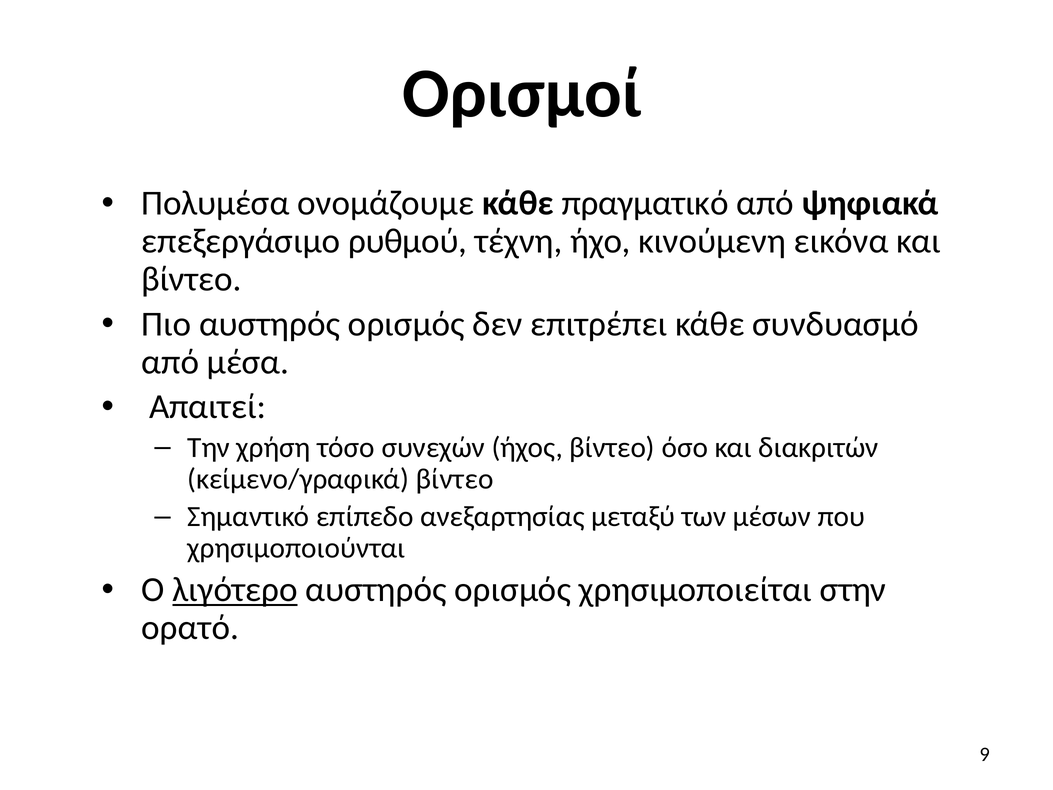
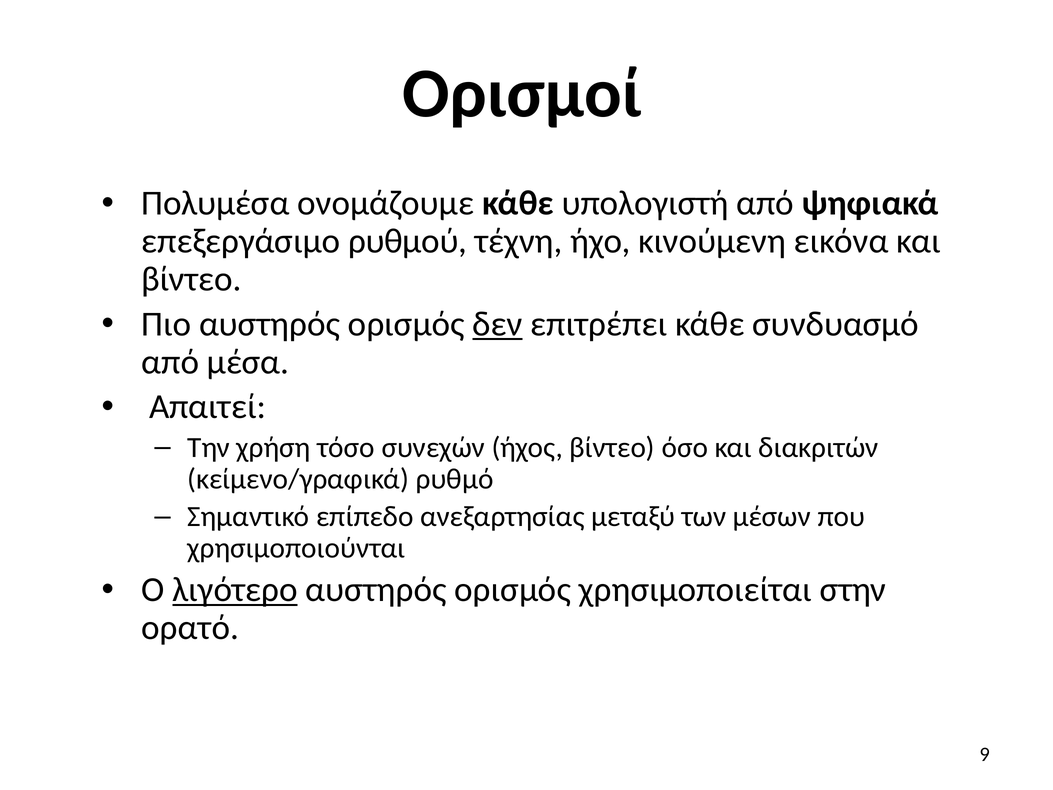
πραγματικό: πραγματικό -> υπολογιστή (645, 203)
δεν underline: none -> present (498, 324)
κείμενο/γραφικά βίντεο: βίντεο -> ρυθμό (455, 479)
